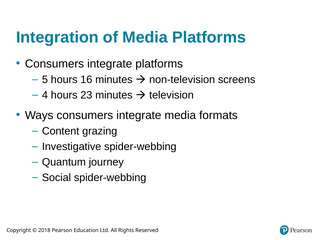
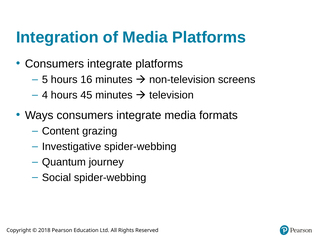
23: 23 -> 45 (86, 95)
